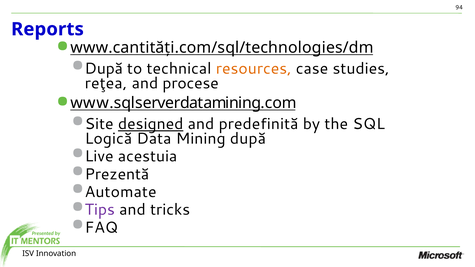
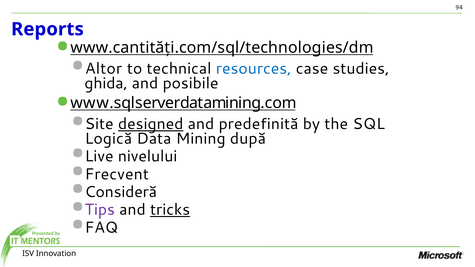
După: După -> Altor (104, 69)
resources colour: orange -> blue (254, 69)
reţea: reţea -> ghida (106, 83)
procese: procese -> posibile (191, 83)
acestuia: acestuia -> nivelului (148, 156)
Prezentă: Prezentă -> Frecvent (117, 174)
Automate: Automate -> Consideră (121, 192)
tricks underline: none -> present (170, 210)
